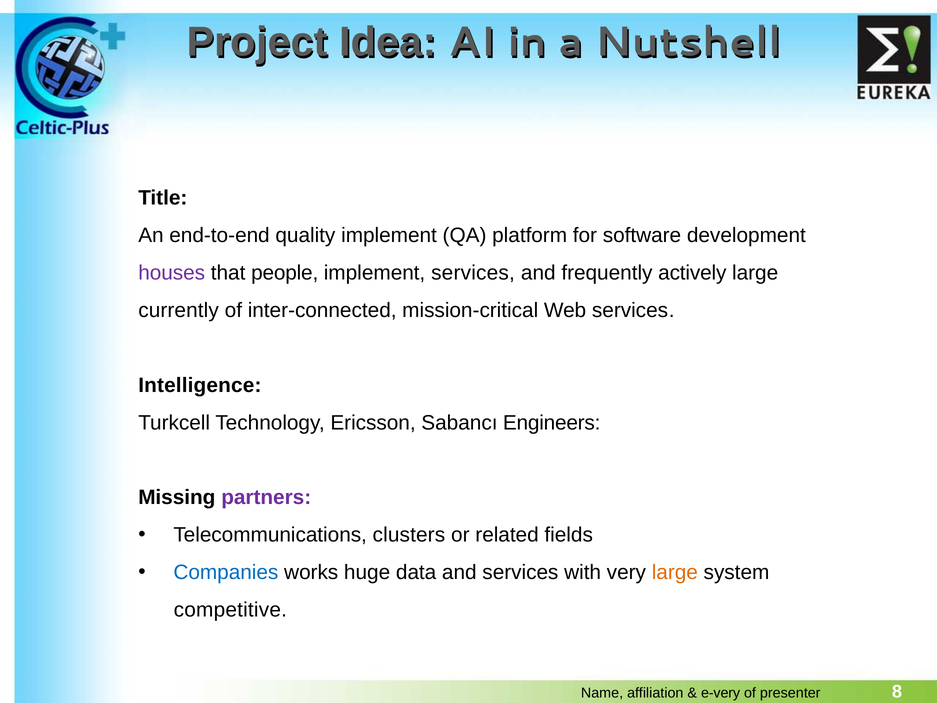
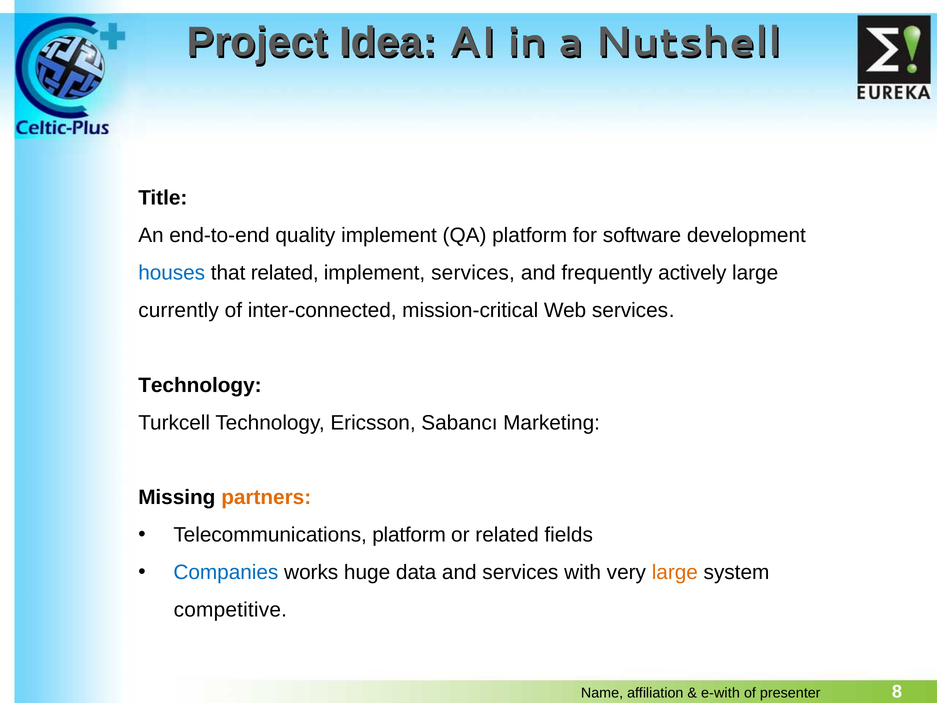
houses colour: purple -> blue (172, 273)
that people: people -> related (285, 273)
Intelligence: Intelligence -> Technology (200, 385)
Engineers: Engineers -> Marketing (552, 423)
partners colour: purple -> orange (266, 497)
Telecommunications clusters: clusters -> platform (409, 535)
e-very: e-very -> e-with (720, 693)
